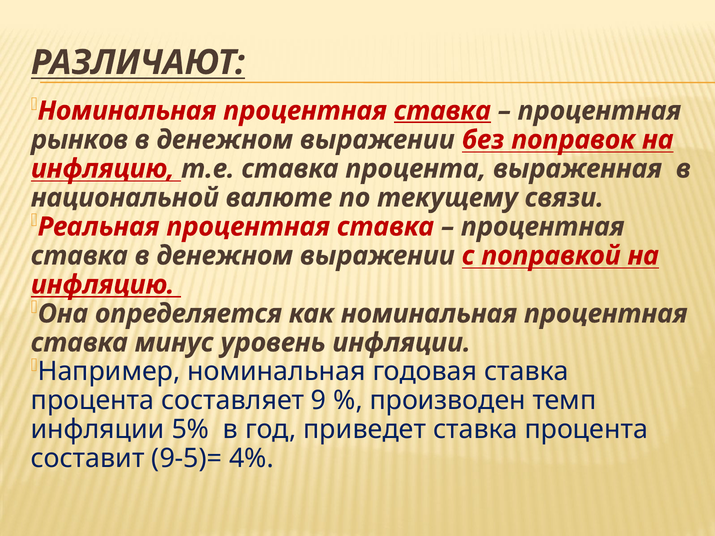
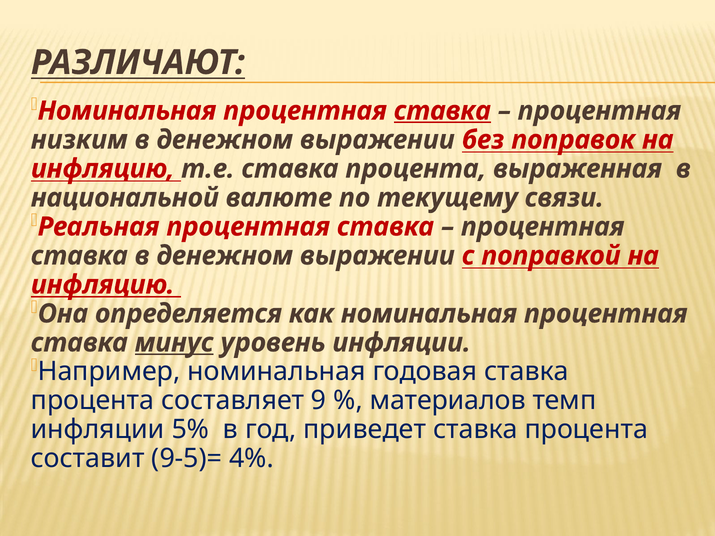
рынков: рынков -> низким (79, 140)
минус underline: none -> present (174, 343)
производен: производен -> материалов (448, 401)
